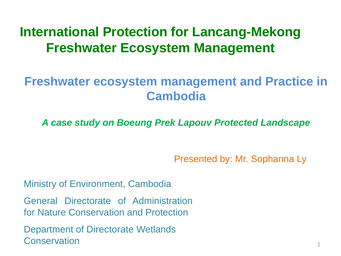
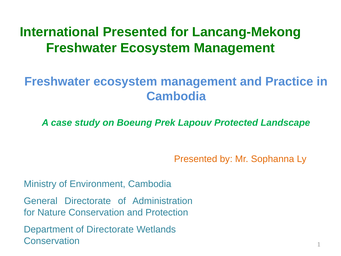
International Protection: Protection -> Presented (135, 32)
